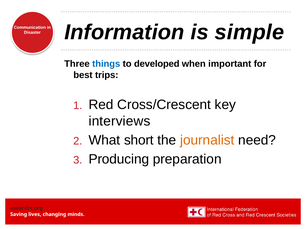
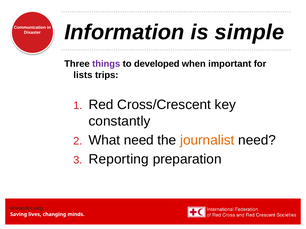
things colour: blue -> purple (106, 64)
best: best -> lists (83, 75)
interviews: interviews -> constantly (119, 121)
What short: short -> need (139, 140)
Producing: Producing -> Reporting (119, 159)
